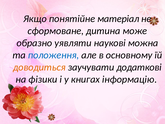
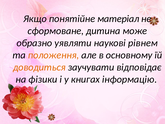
можна: можна -> рівнем (143, 43)
положення colour: blue -> orange (54, 55)
додаткові: додаткові -> відповідає (139, 67)
